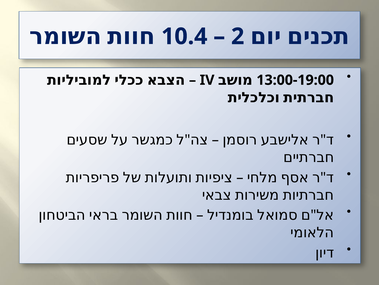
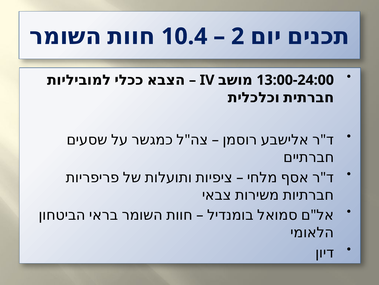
13:00-19:00: 13:00-19:00 -> 13:00-24:00 (295, 80)
